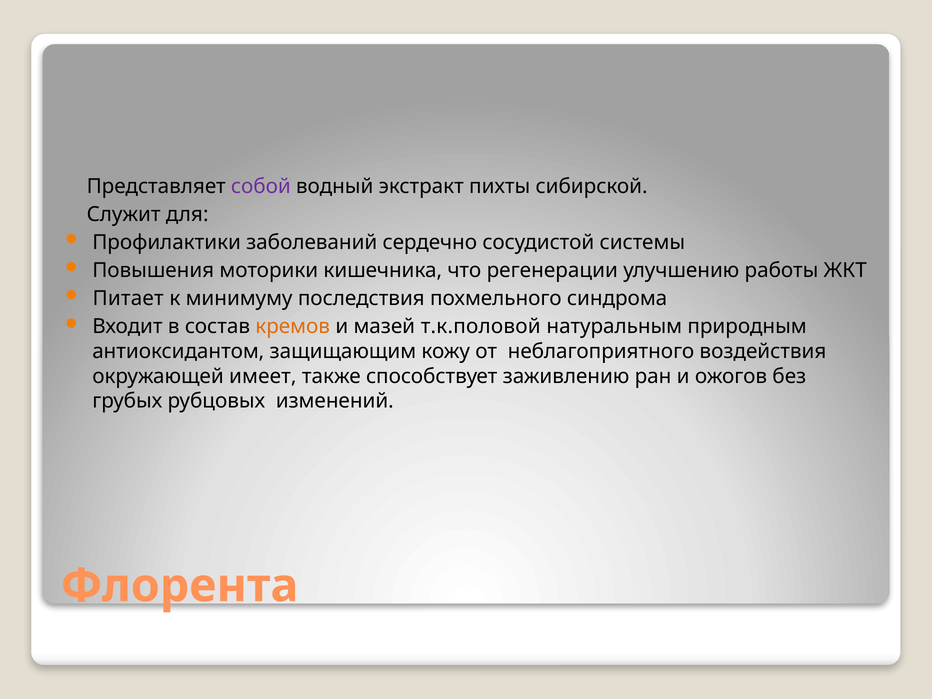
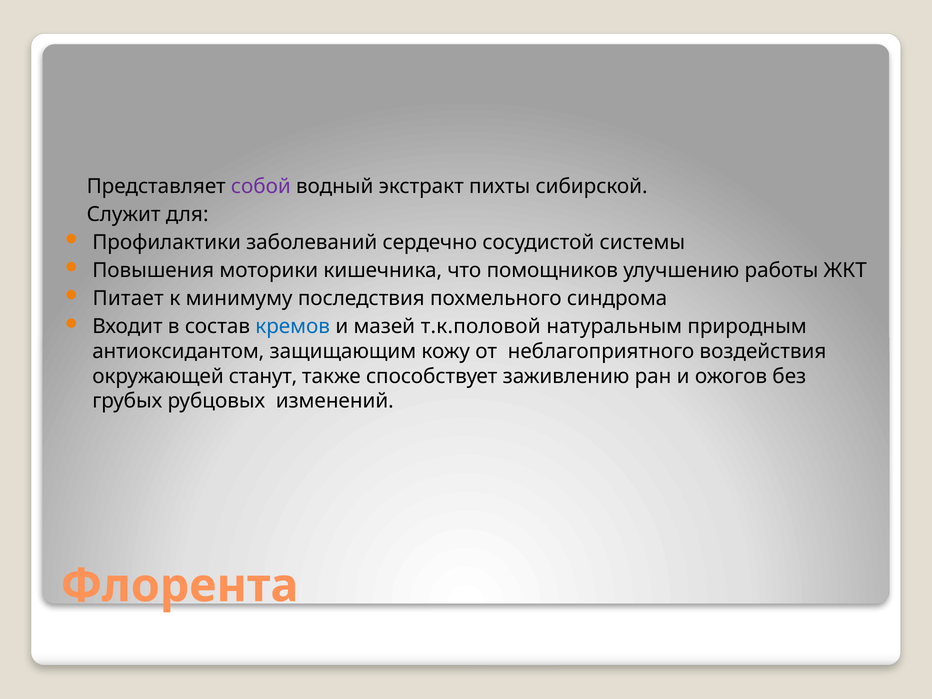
регенерации: регенерации -> помощников (552, 270)
кремов colour: orange -> blue (293, 327)
имеет: имеет -> станут (263, 376)
